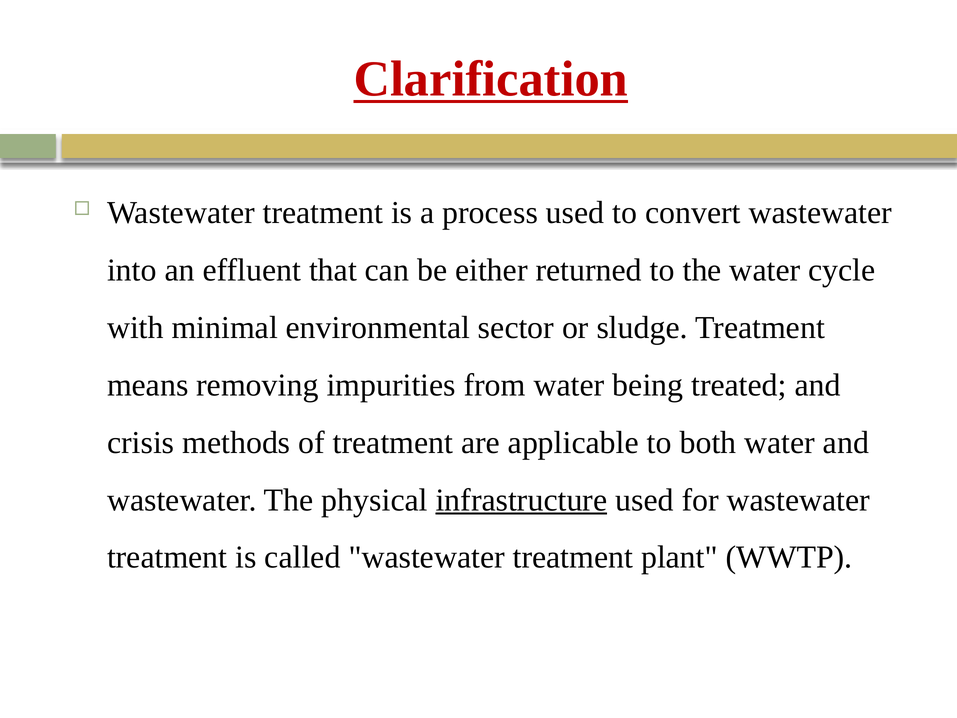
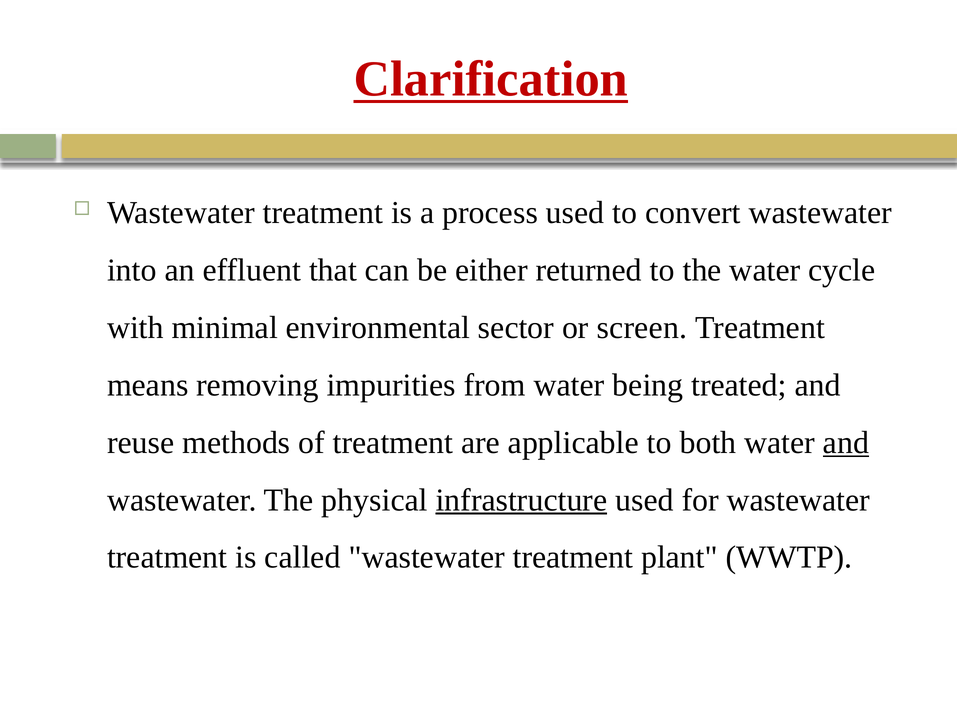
sludge: sludge -> screen (642, 328)
crisis: crisis -> reuse (141, 442)
and underline: none -> present (846, 442)
